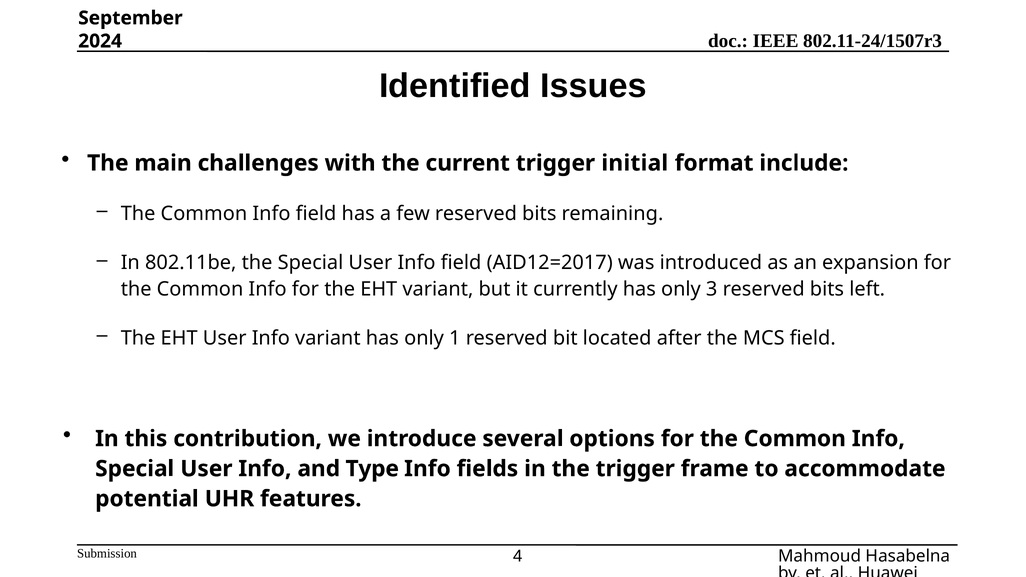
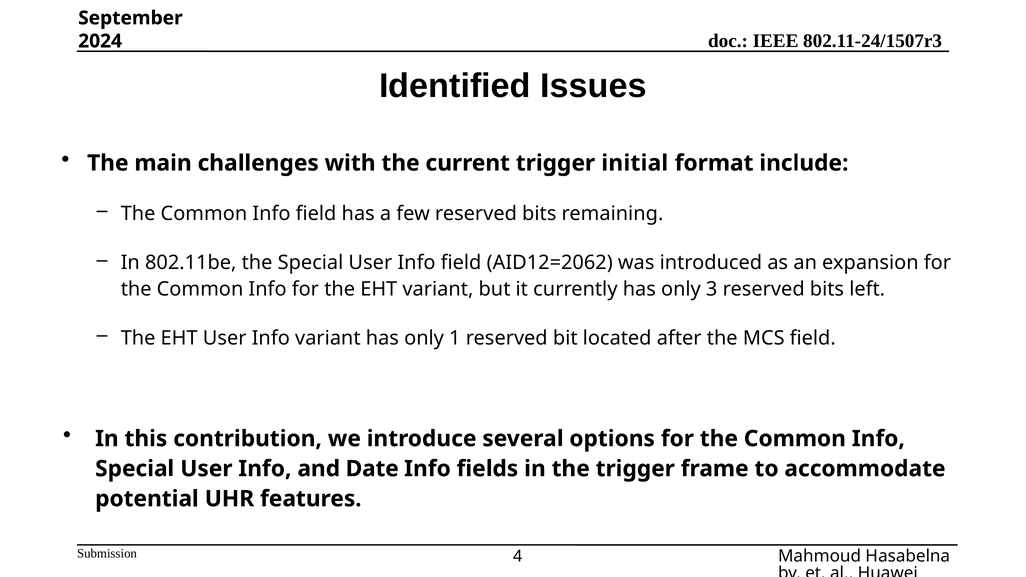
AID12=2017: AID12=2017 -> AID12=2062 (550, 263)
Type: Type -> Date (372, 469)
